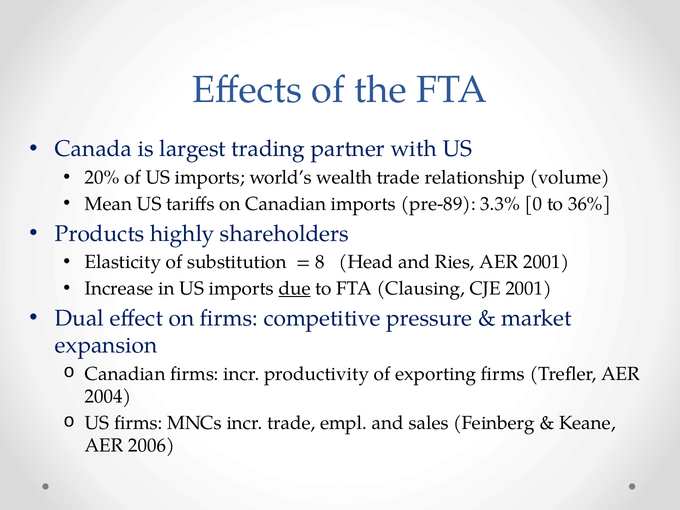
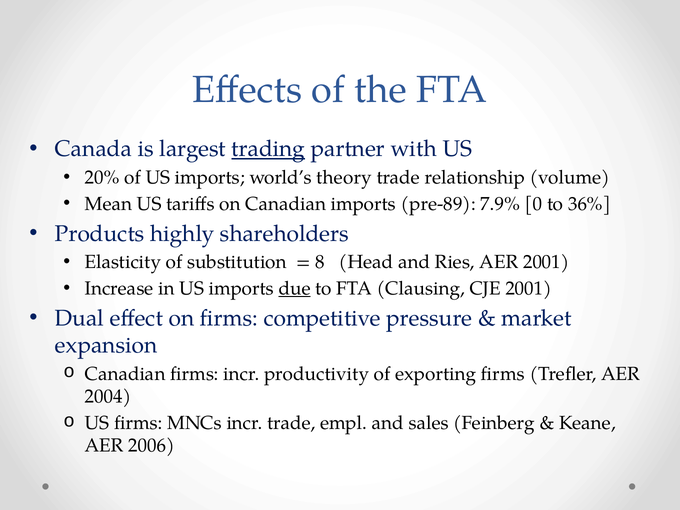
trading underline: none -> present (268, 149)
wealth: wealth -> theory (344, 177)
3.3%: 3.3% -> 7.9% (500, 204)
